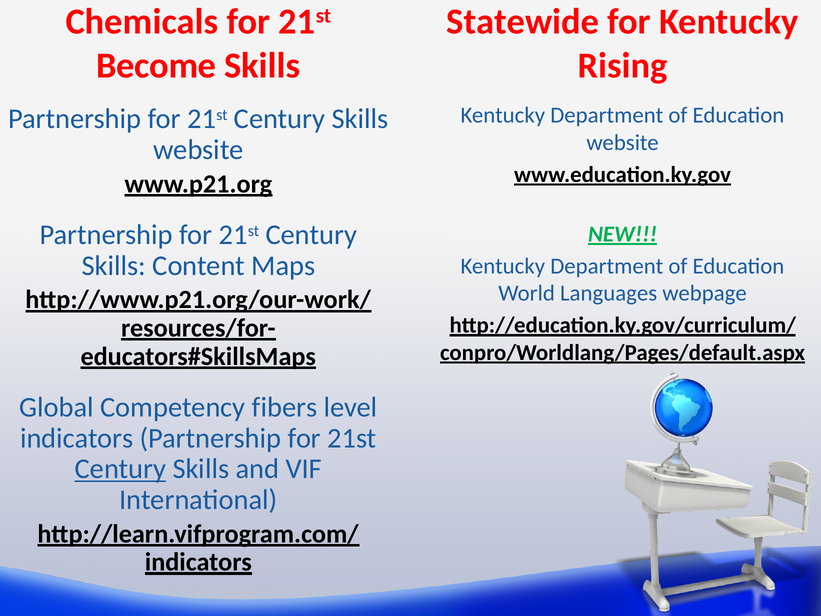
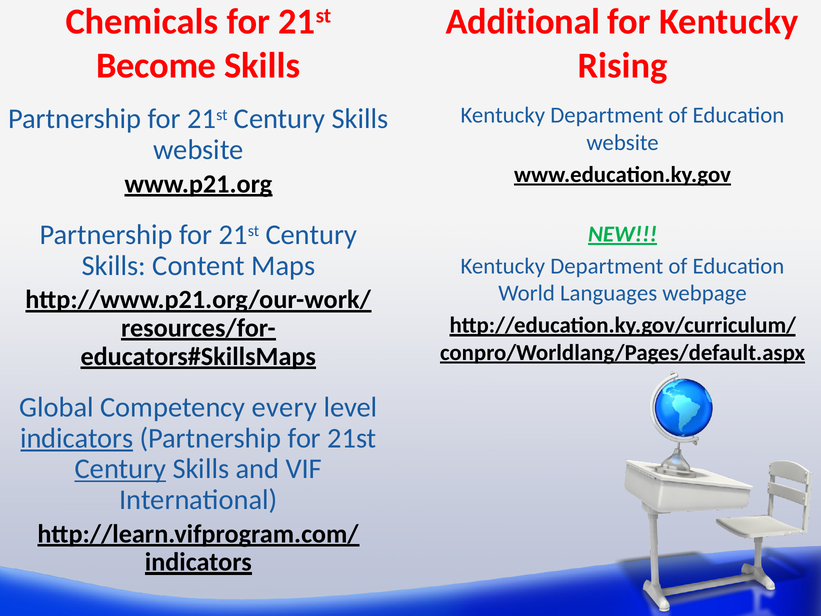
Statewide: Statewide -> Additional (523, 22)
fibers: fibers -> every (284, 407)
indicators underline: none -> present (77, 438)
